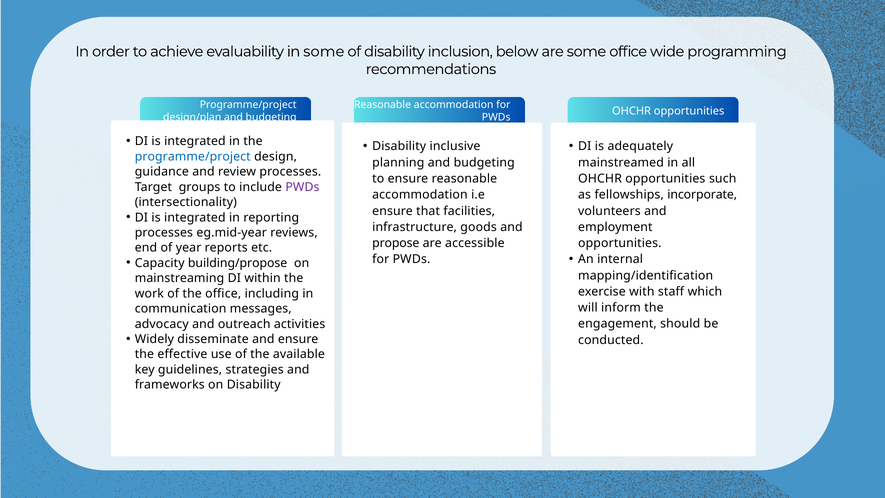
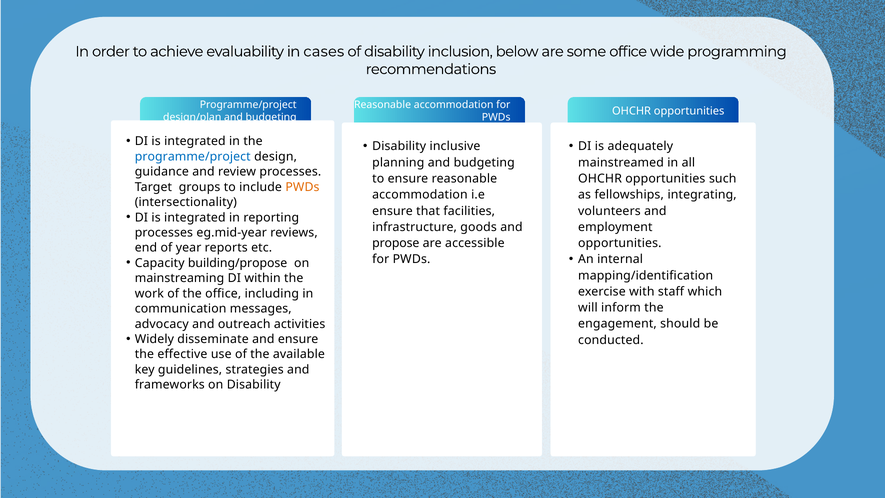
in some: some -> cases (324, 52)
PWDs colour: purple -> orange (302, 187)
incorporate: incorporate -> integrating (702, 195)
